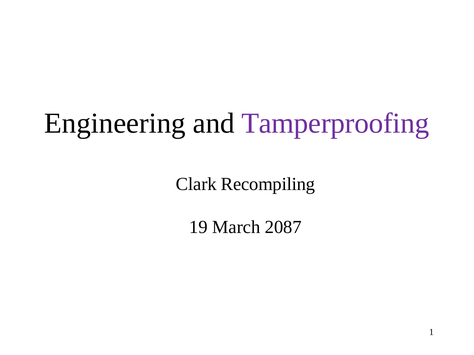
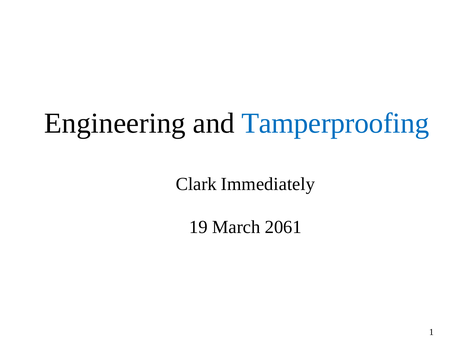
Tamperproofing colour: purple -> blue (335, 124)
Recompiling: Recompiling -> Immediately (268, 185)
2087: 2087 -> 2061 (283, 227)
